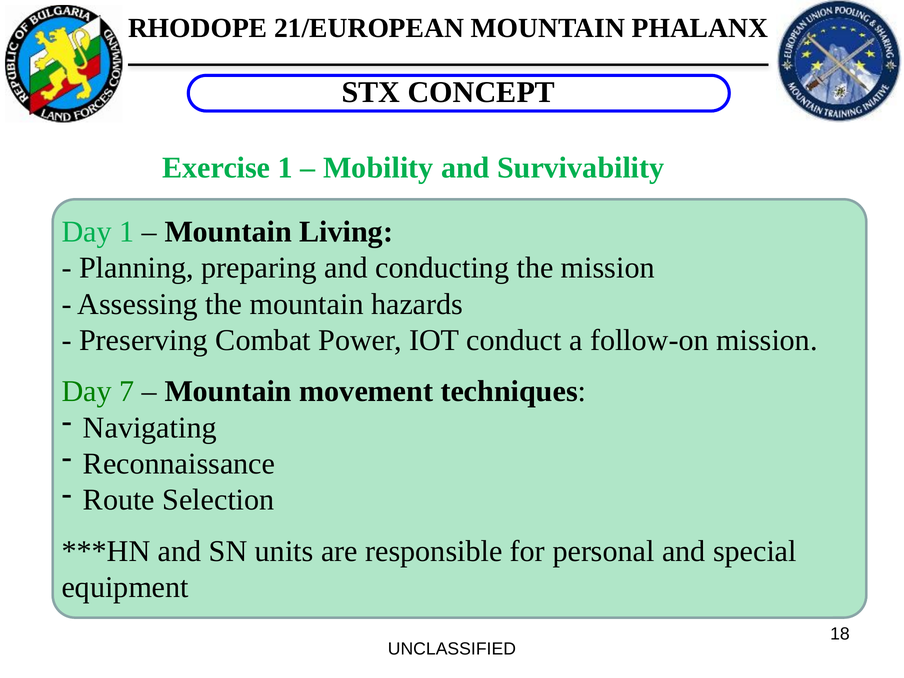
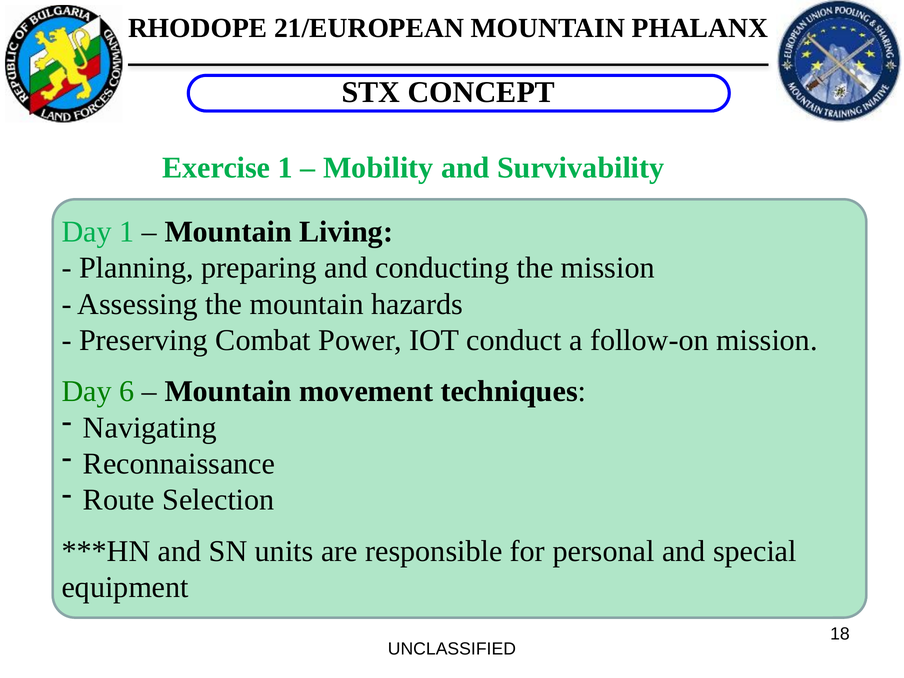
7: 7 -> 6 (127, 392)
